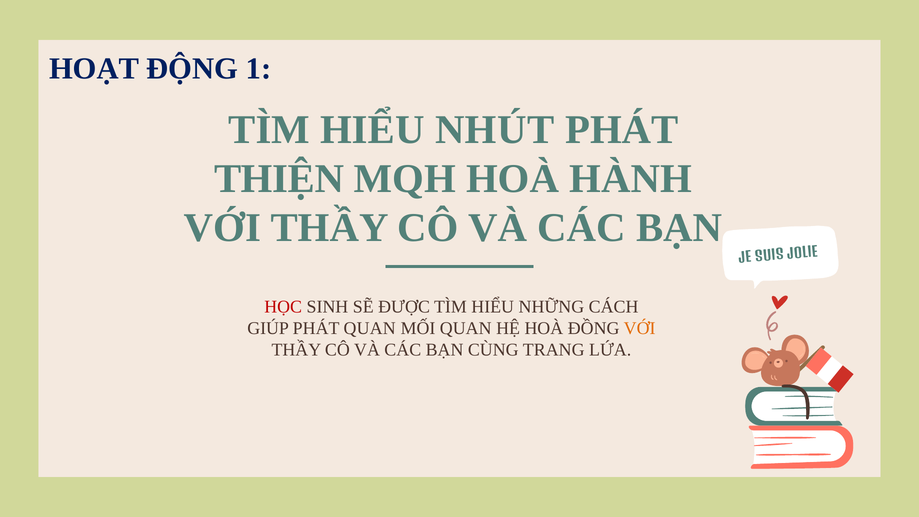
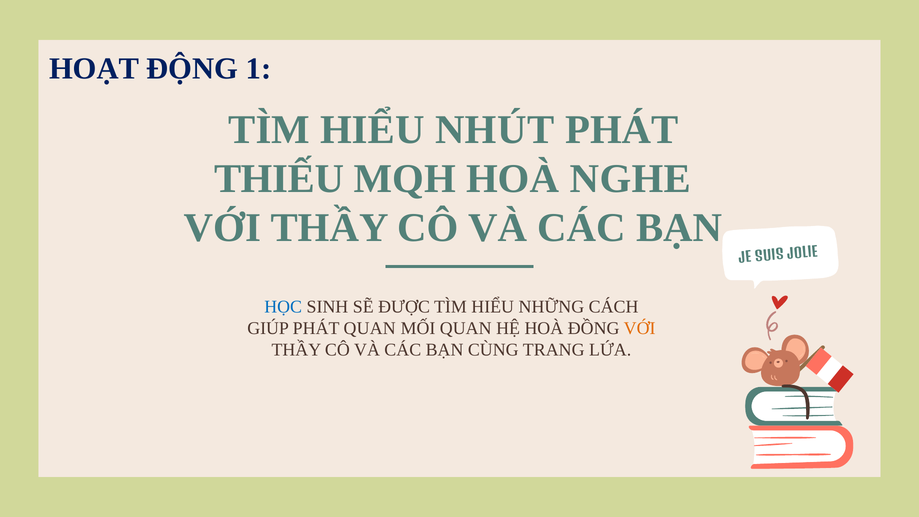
THIỆN: THIỆN -> THIẾU (279, 179)
HÀNH: HÀNH -> NGHE (630, 179)
HỌC colour: red -> blue (283, 307)
